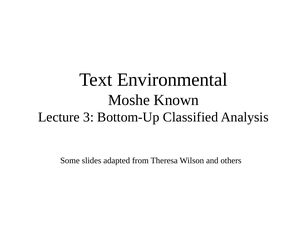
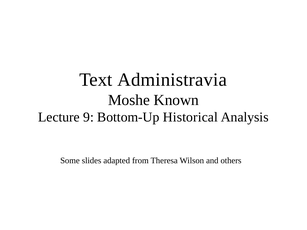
Environmental: Environmental -> Administravia (172, 80)
3: 3 -> 9 (89, 117)
Classified: Classified -> Historical (190, 117)
